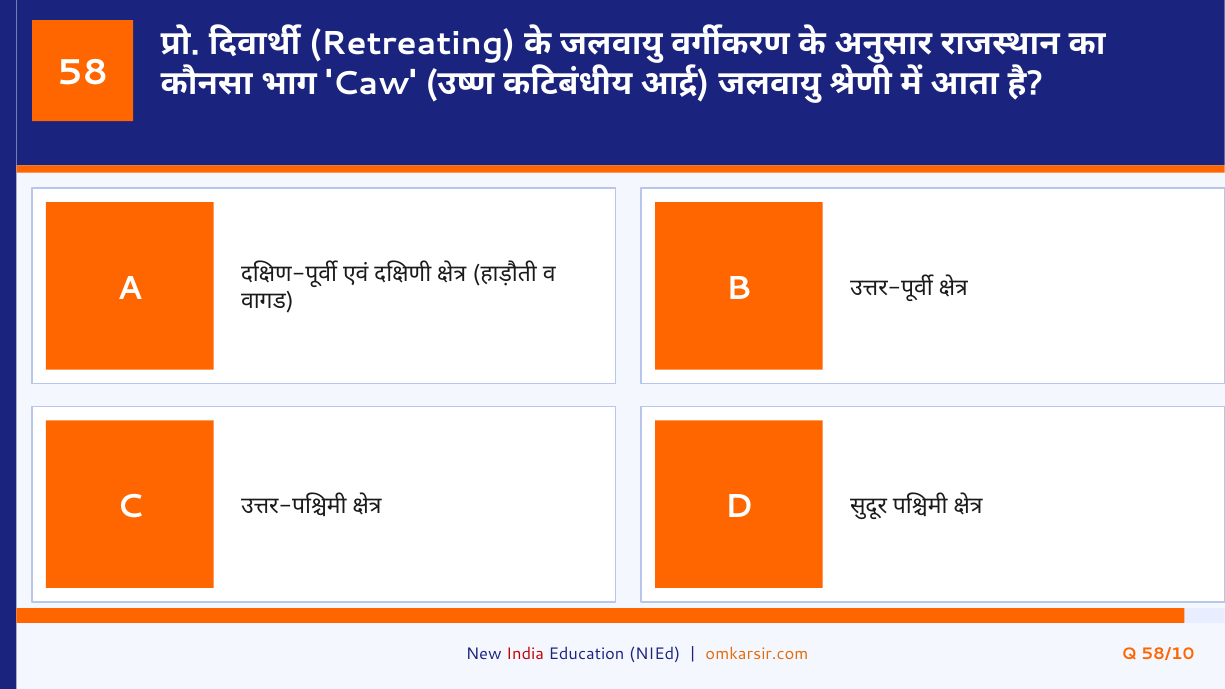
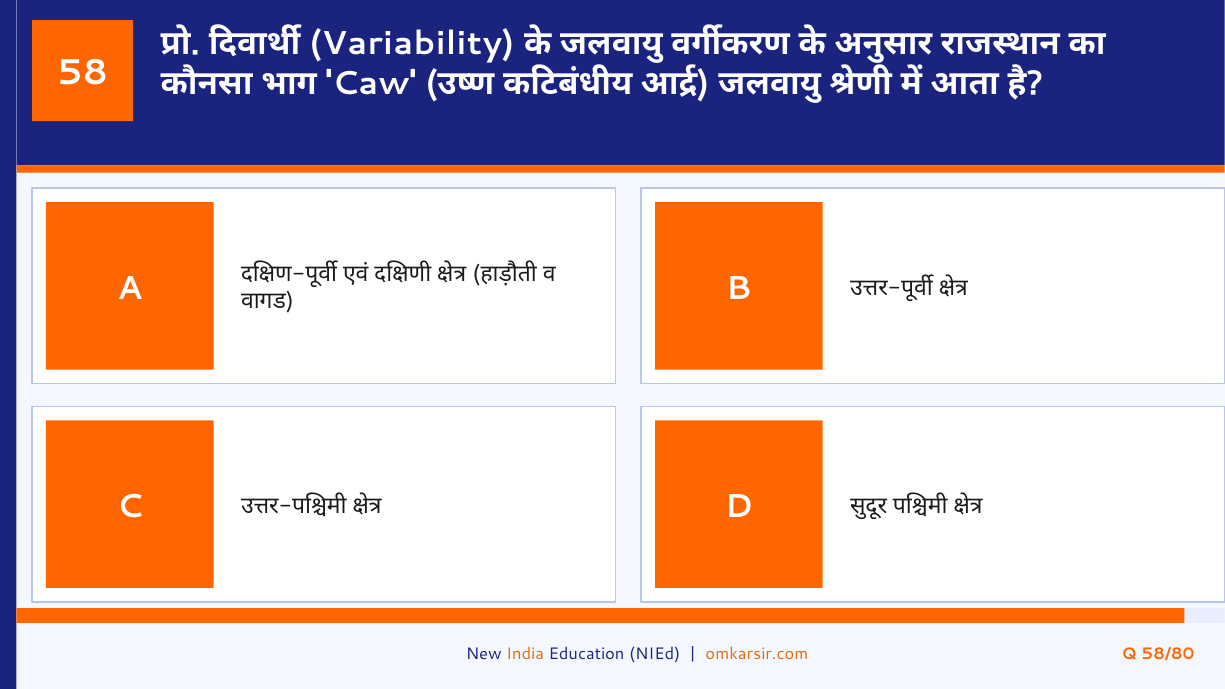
Retreating: Retreating -> Variability (412, 43)
India colour: red -> orange (525, 654)
58/10: 58/10 -> 58/80 (1168, 654)
